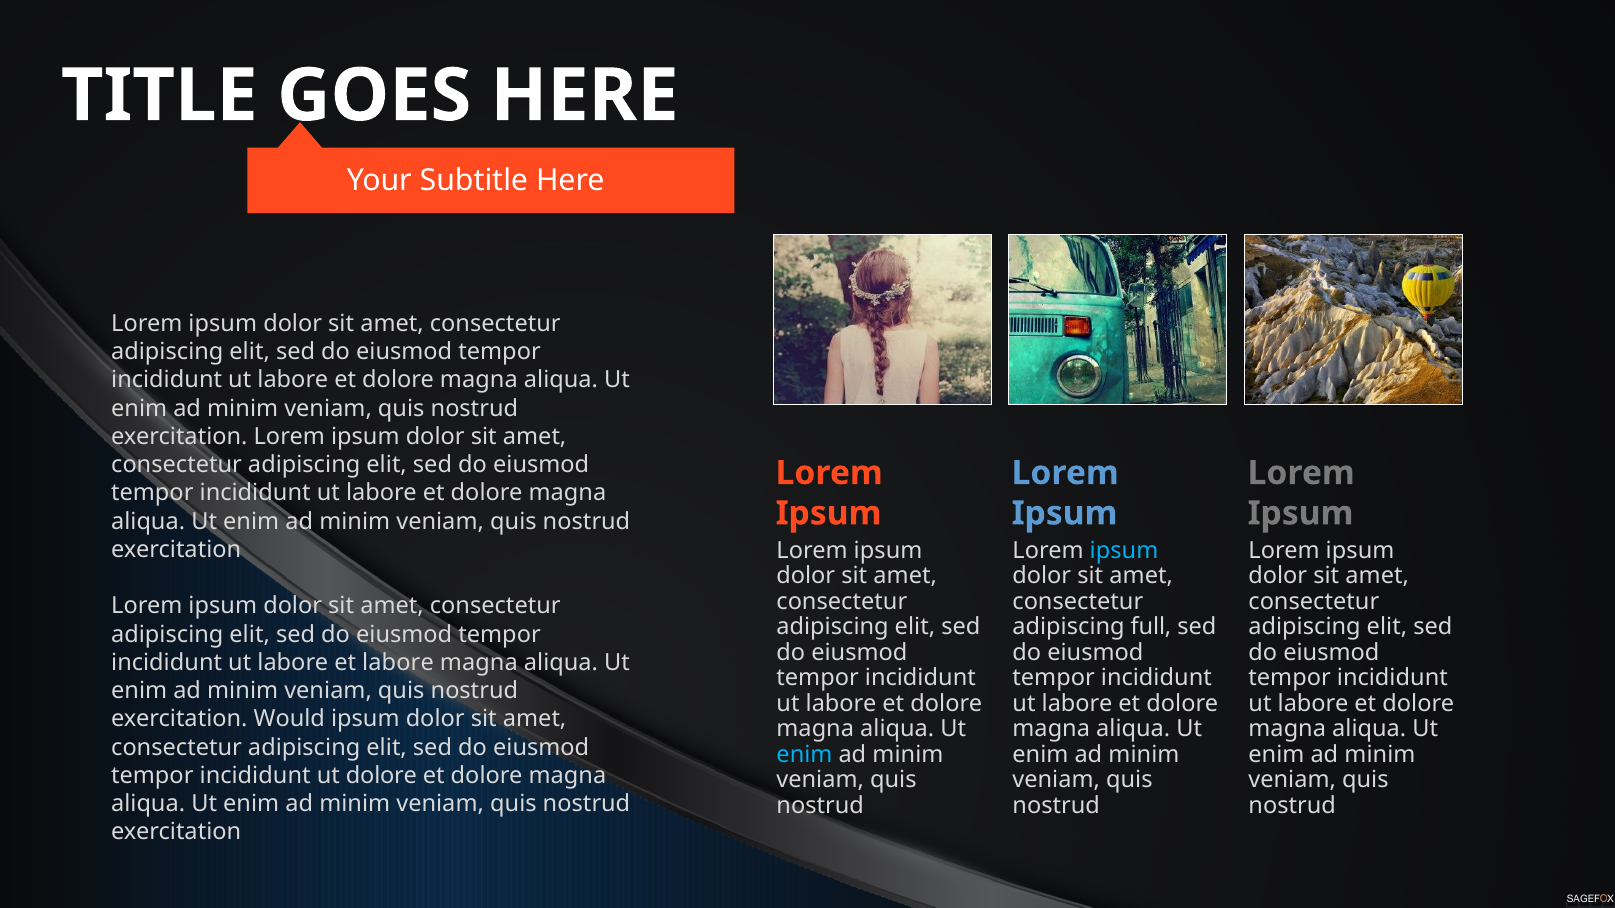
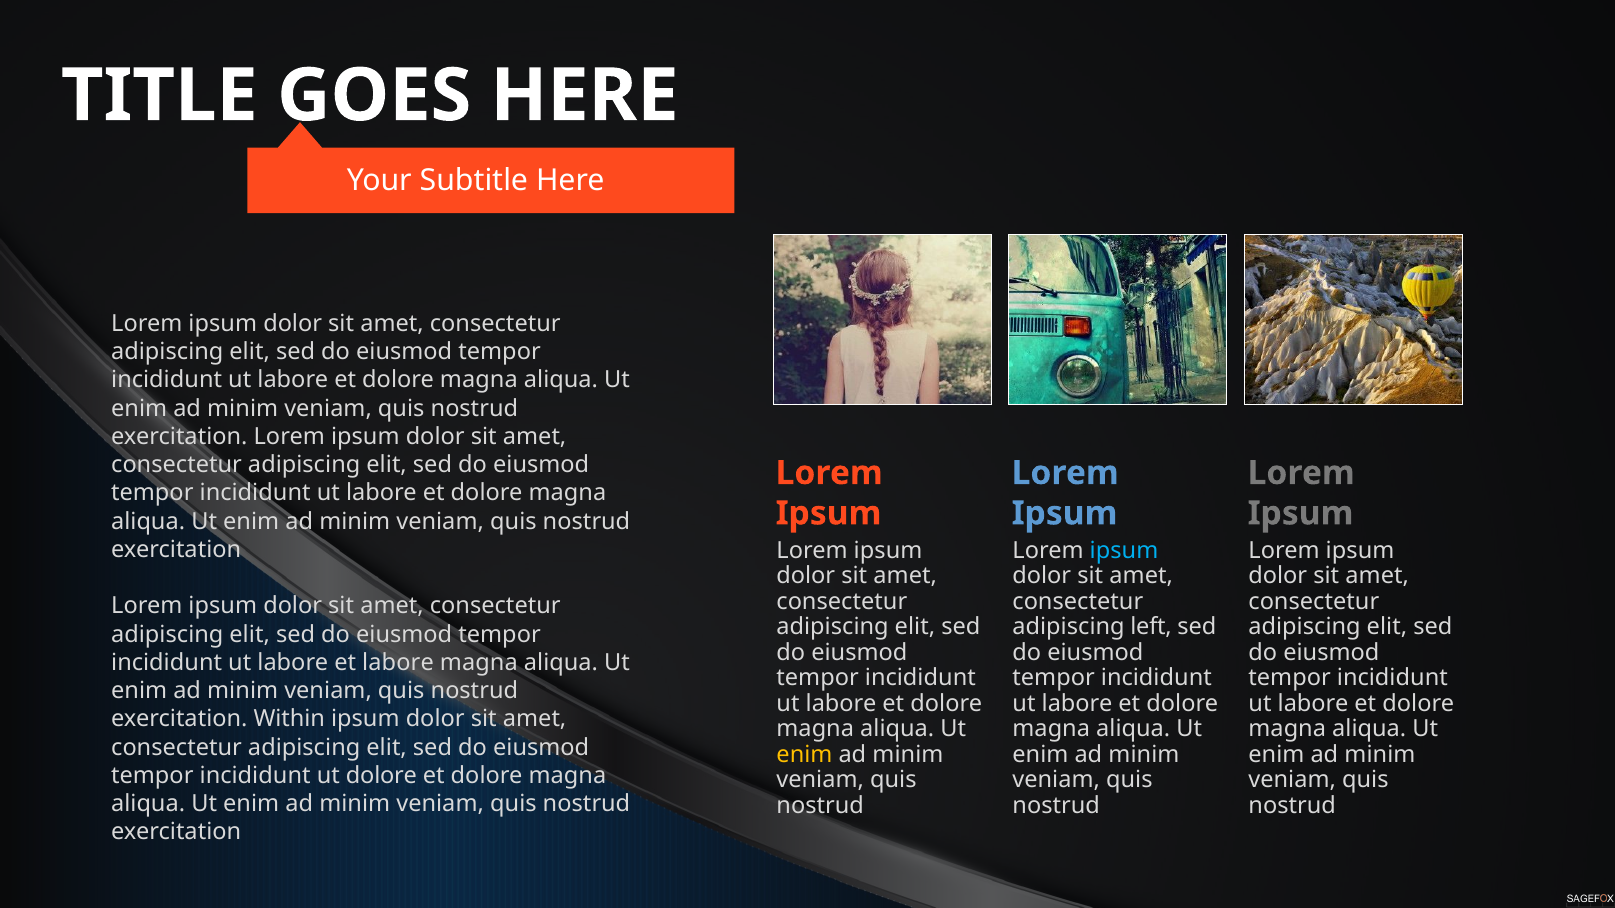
full: full -> left (1151, 627)
Would: Would -> Within (289, 719)
enim colour: light blue -> yellow (804, 755)
